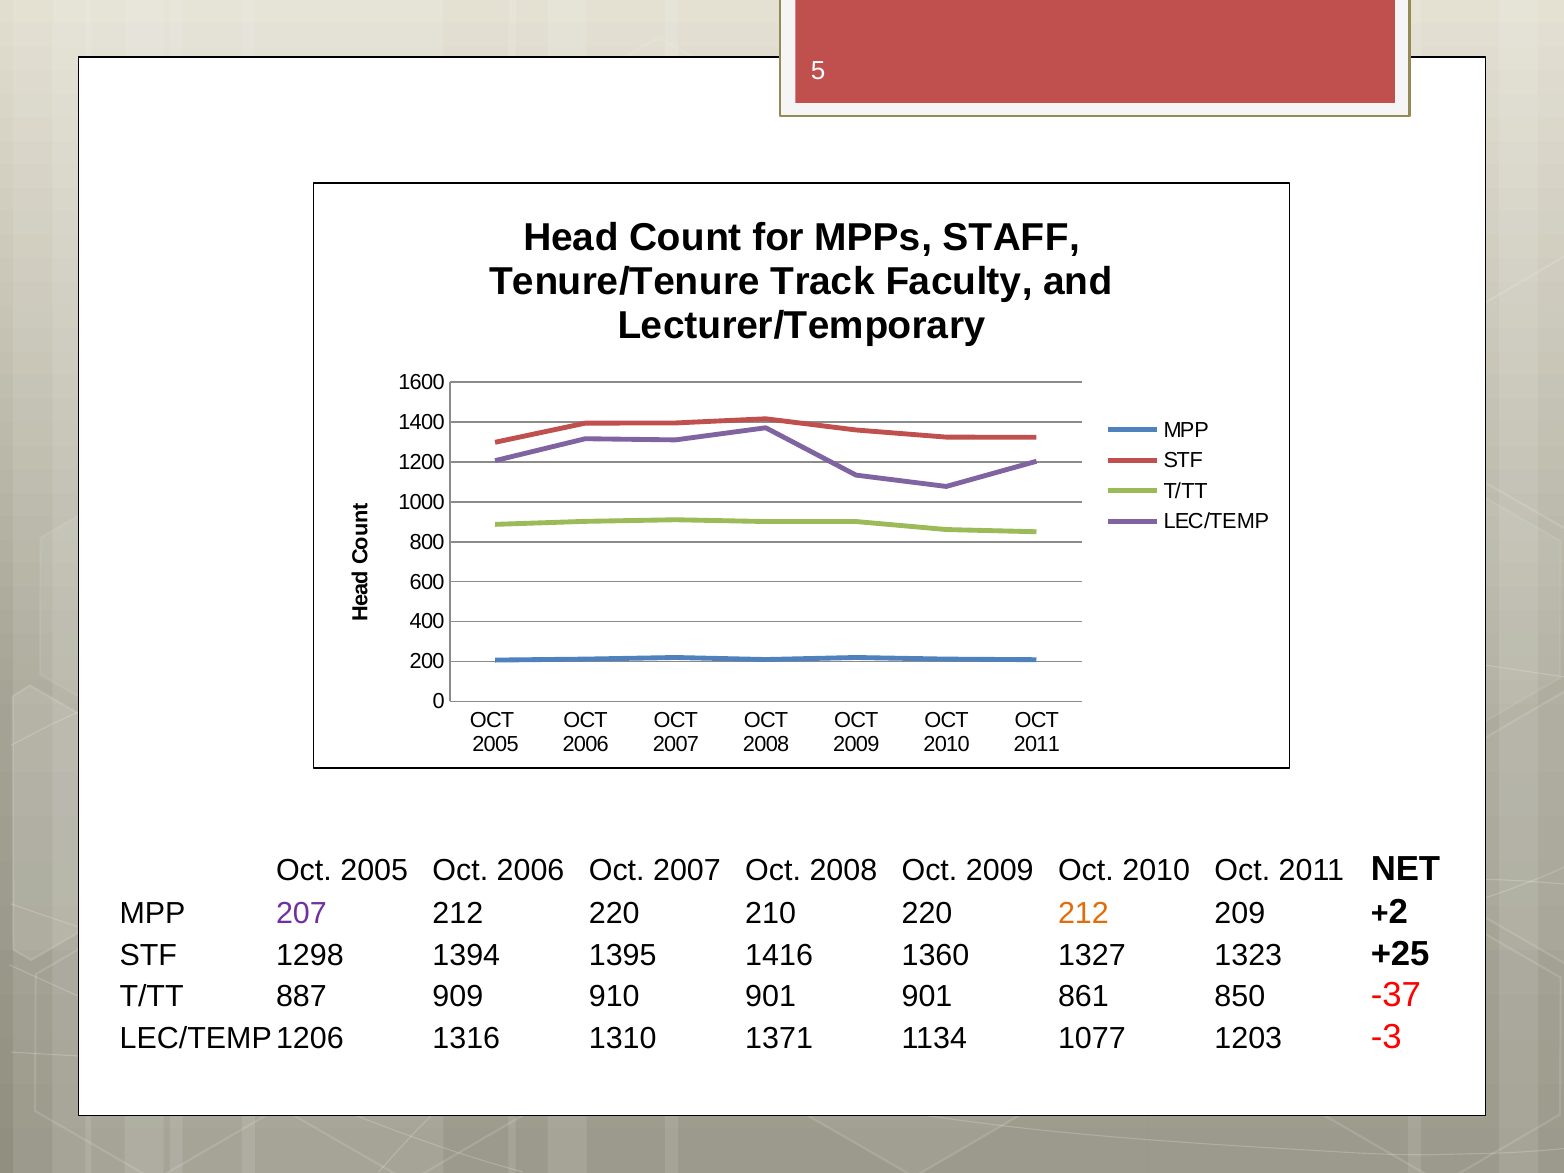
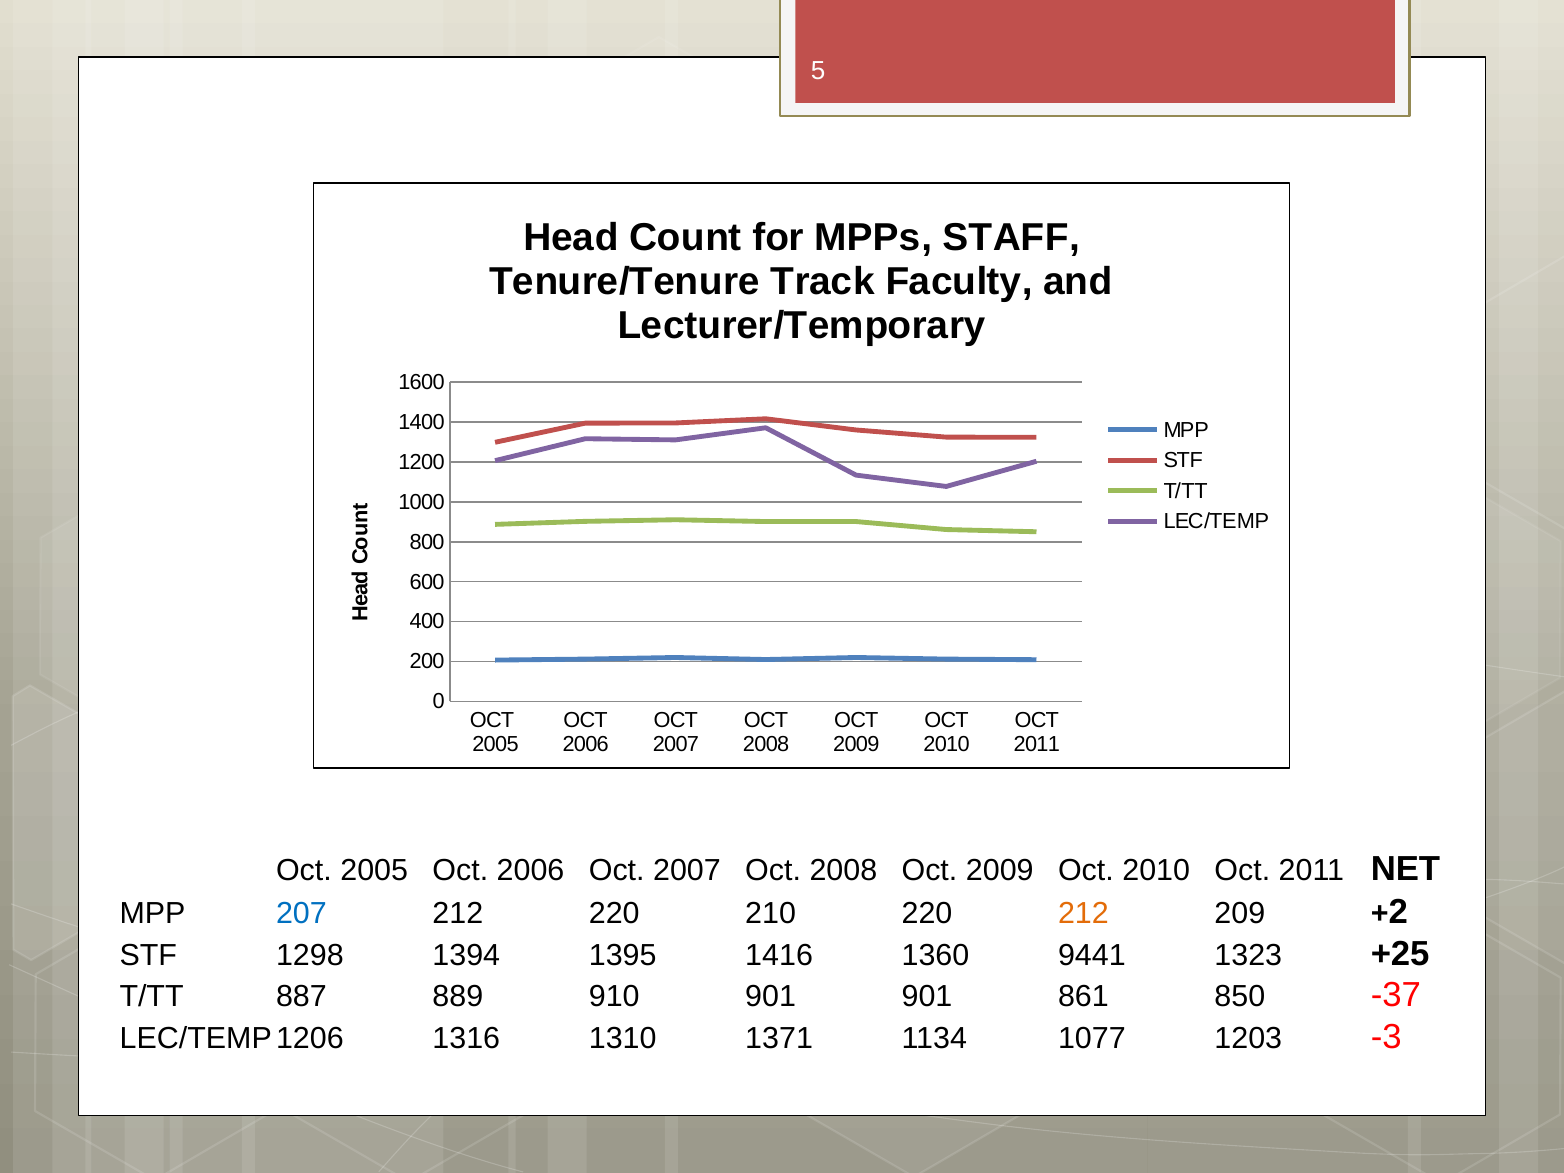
207 colour: purple -> blue (301, 913)
1327: 1327 -> 9441 (1092, 955)
909: 909 -> 889 (458, 997)
